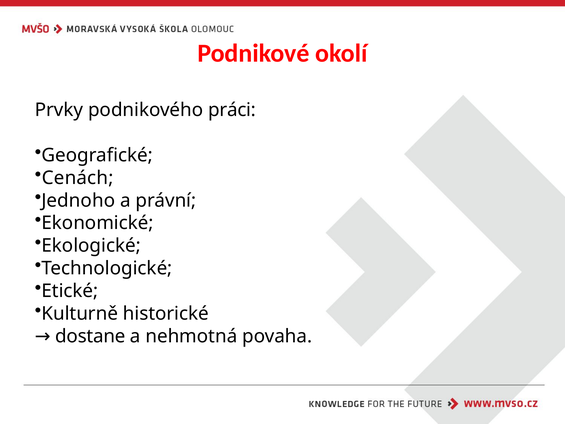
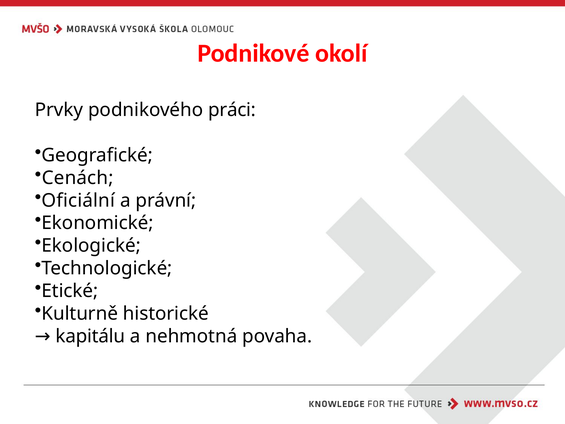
Jednoho: Jednoho -> Oficiální (78, 200)
dostane: dostane -> kapitálu (90, 336)
